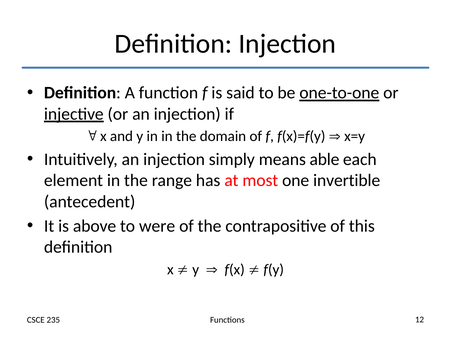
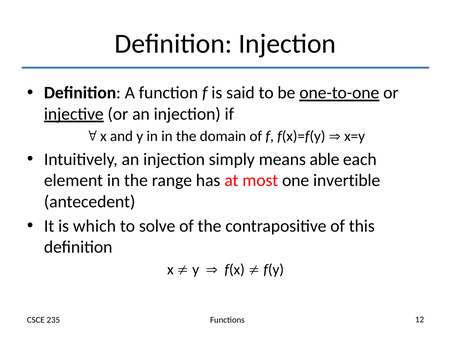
above: above -> which (94, 226)
were: were -> solve (157, 226)
